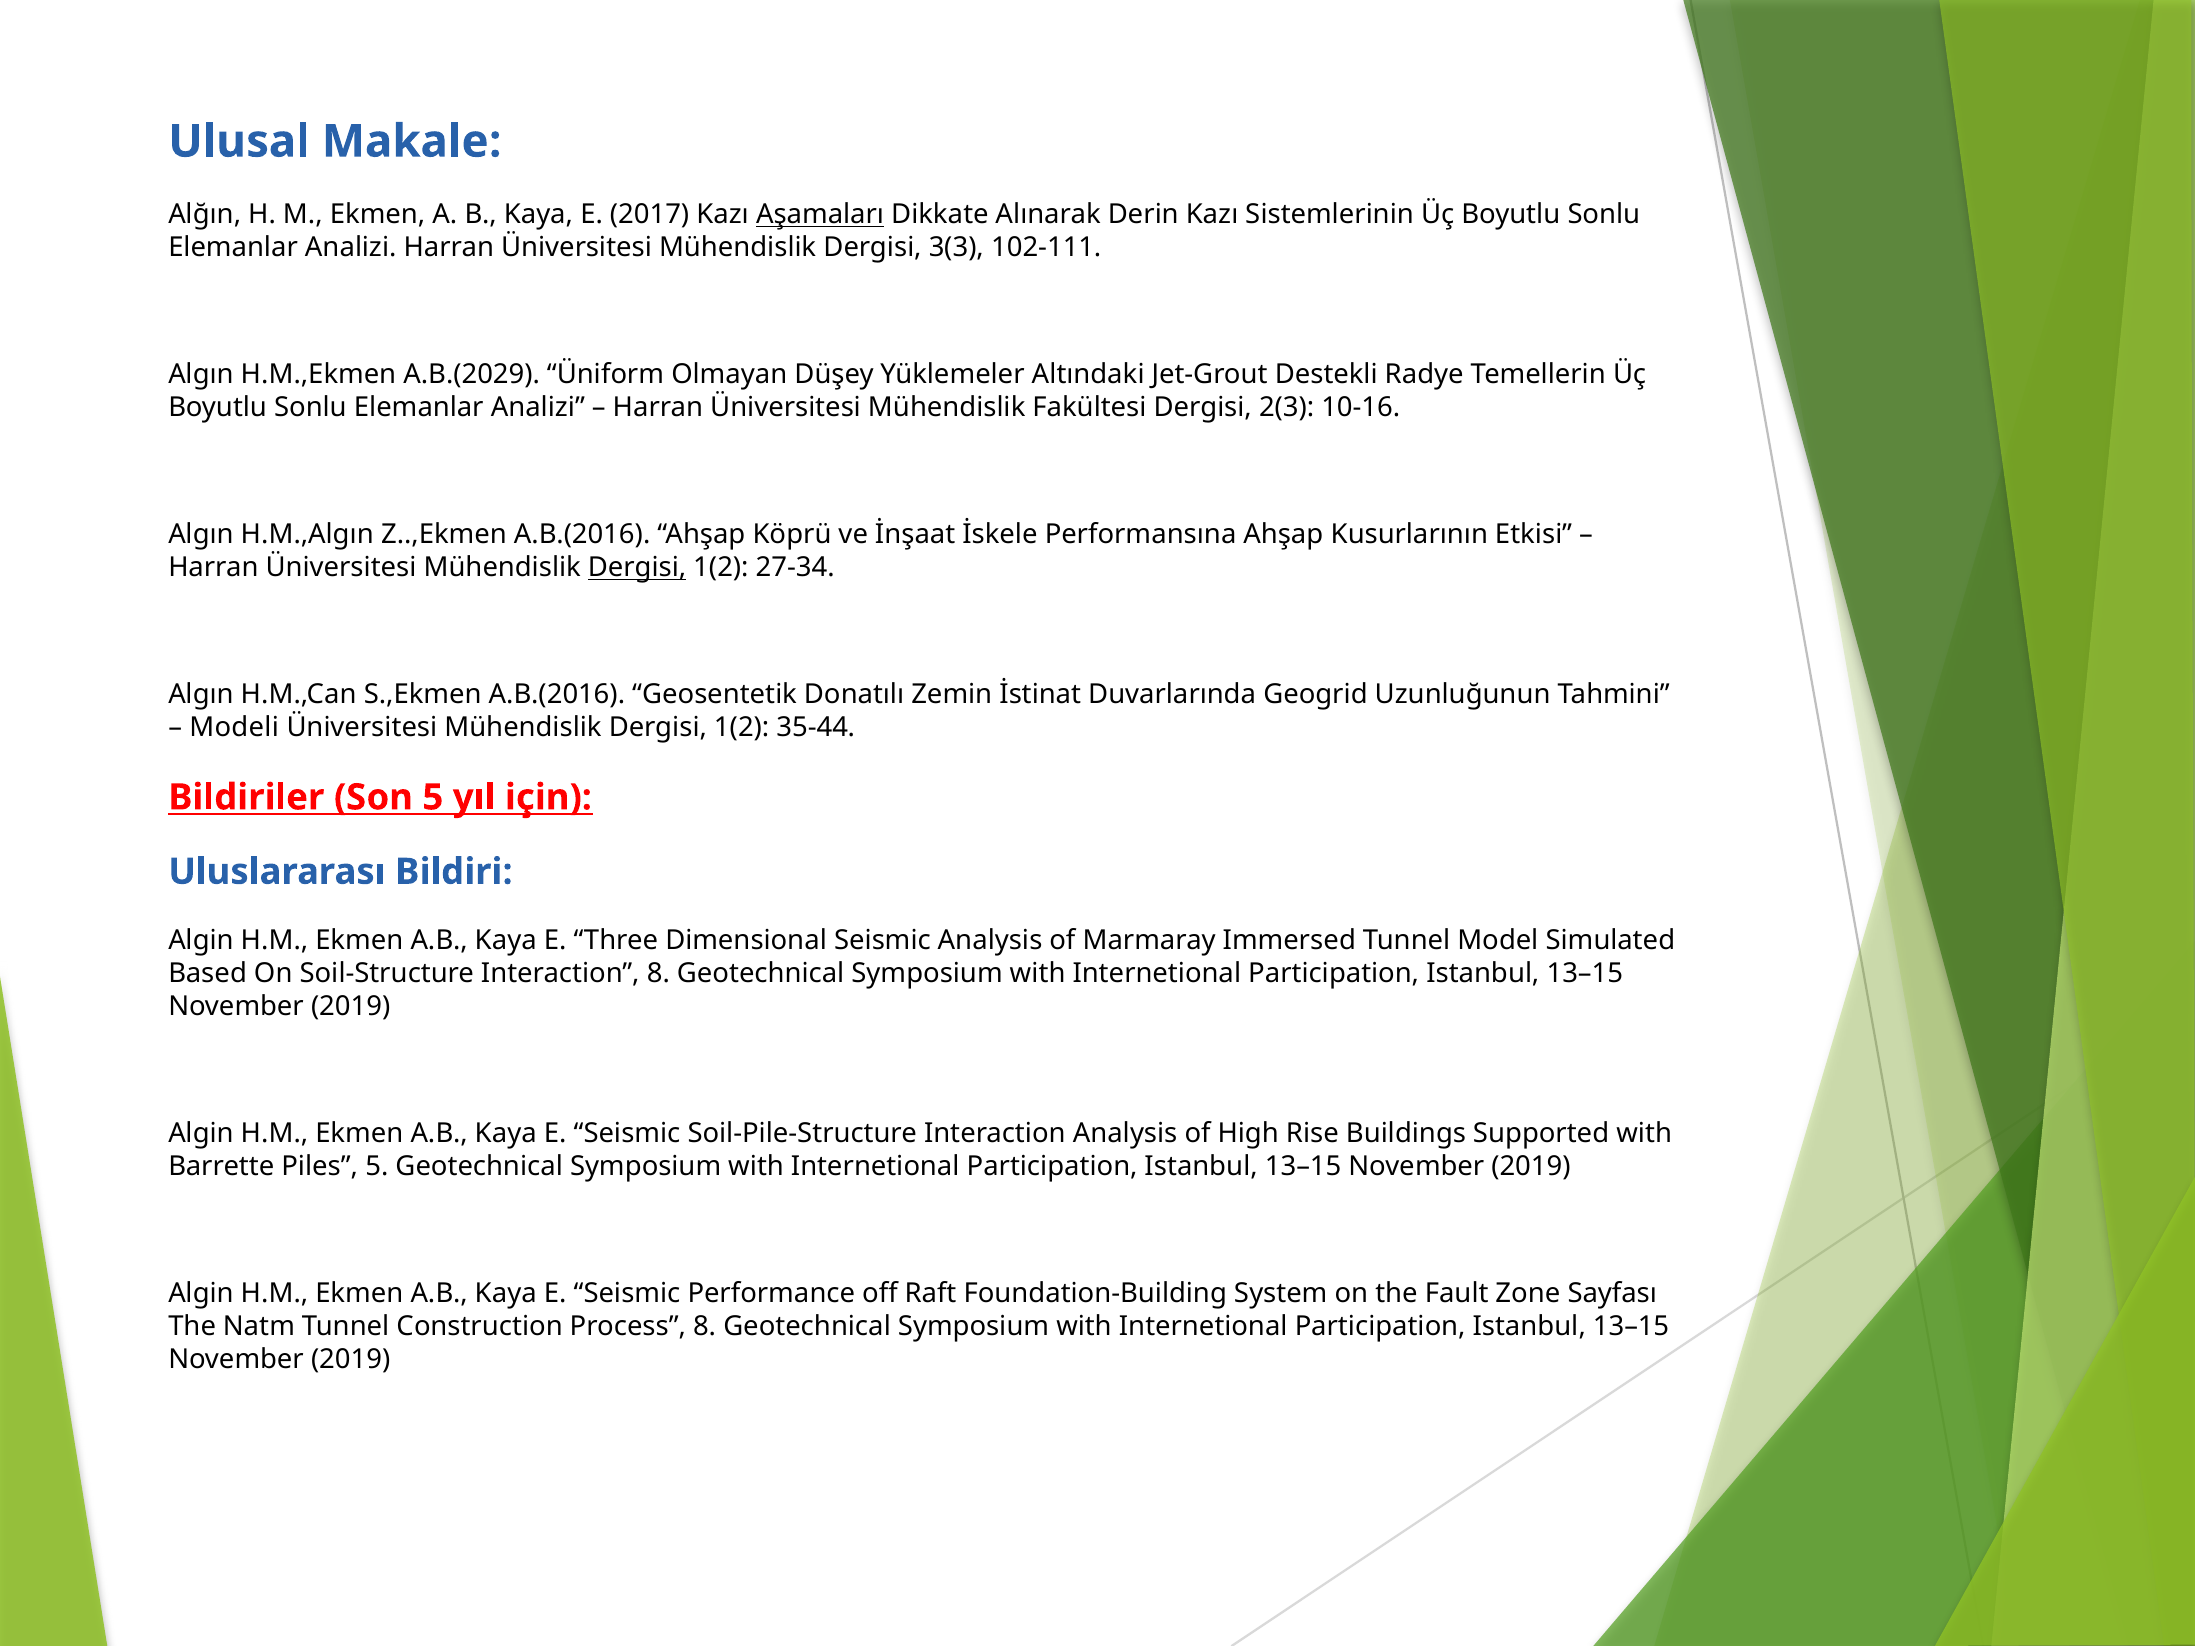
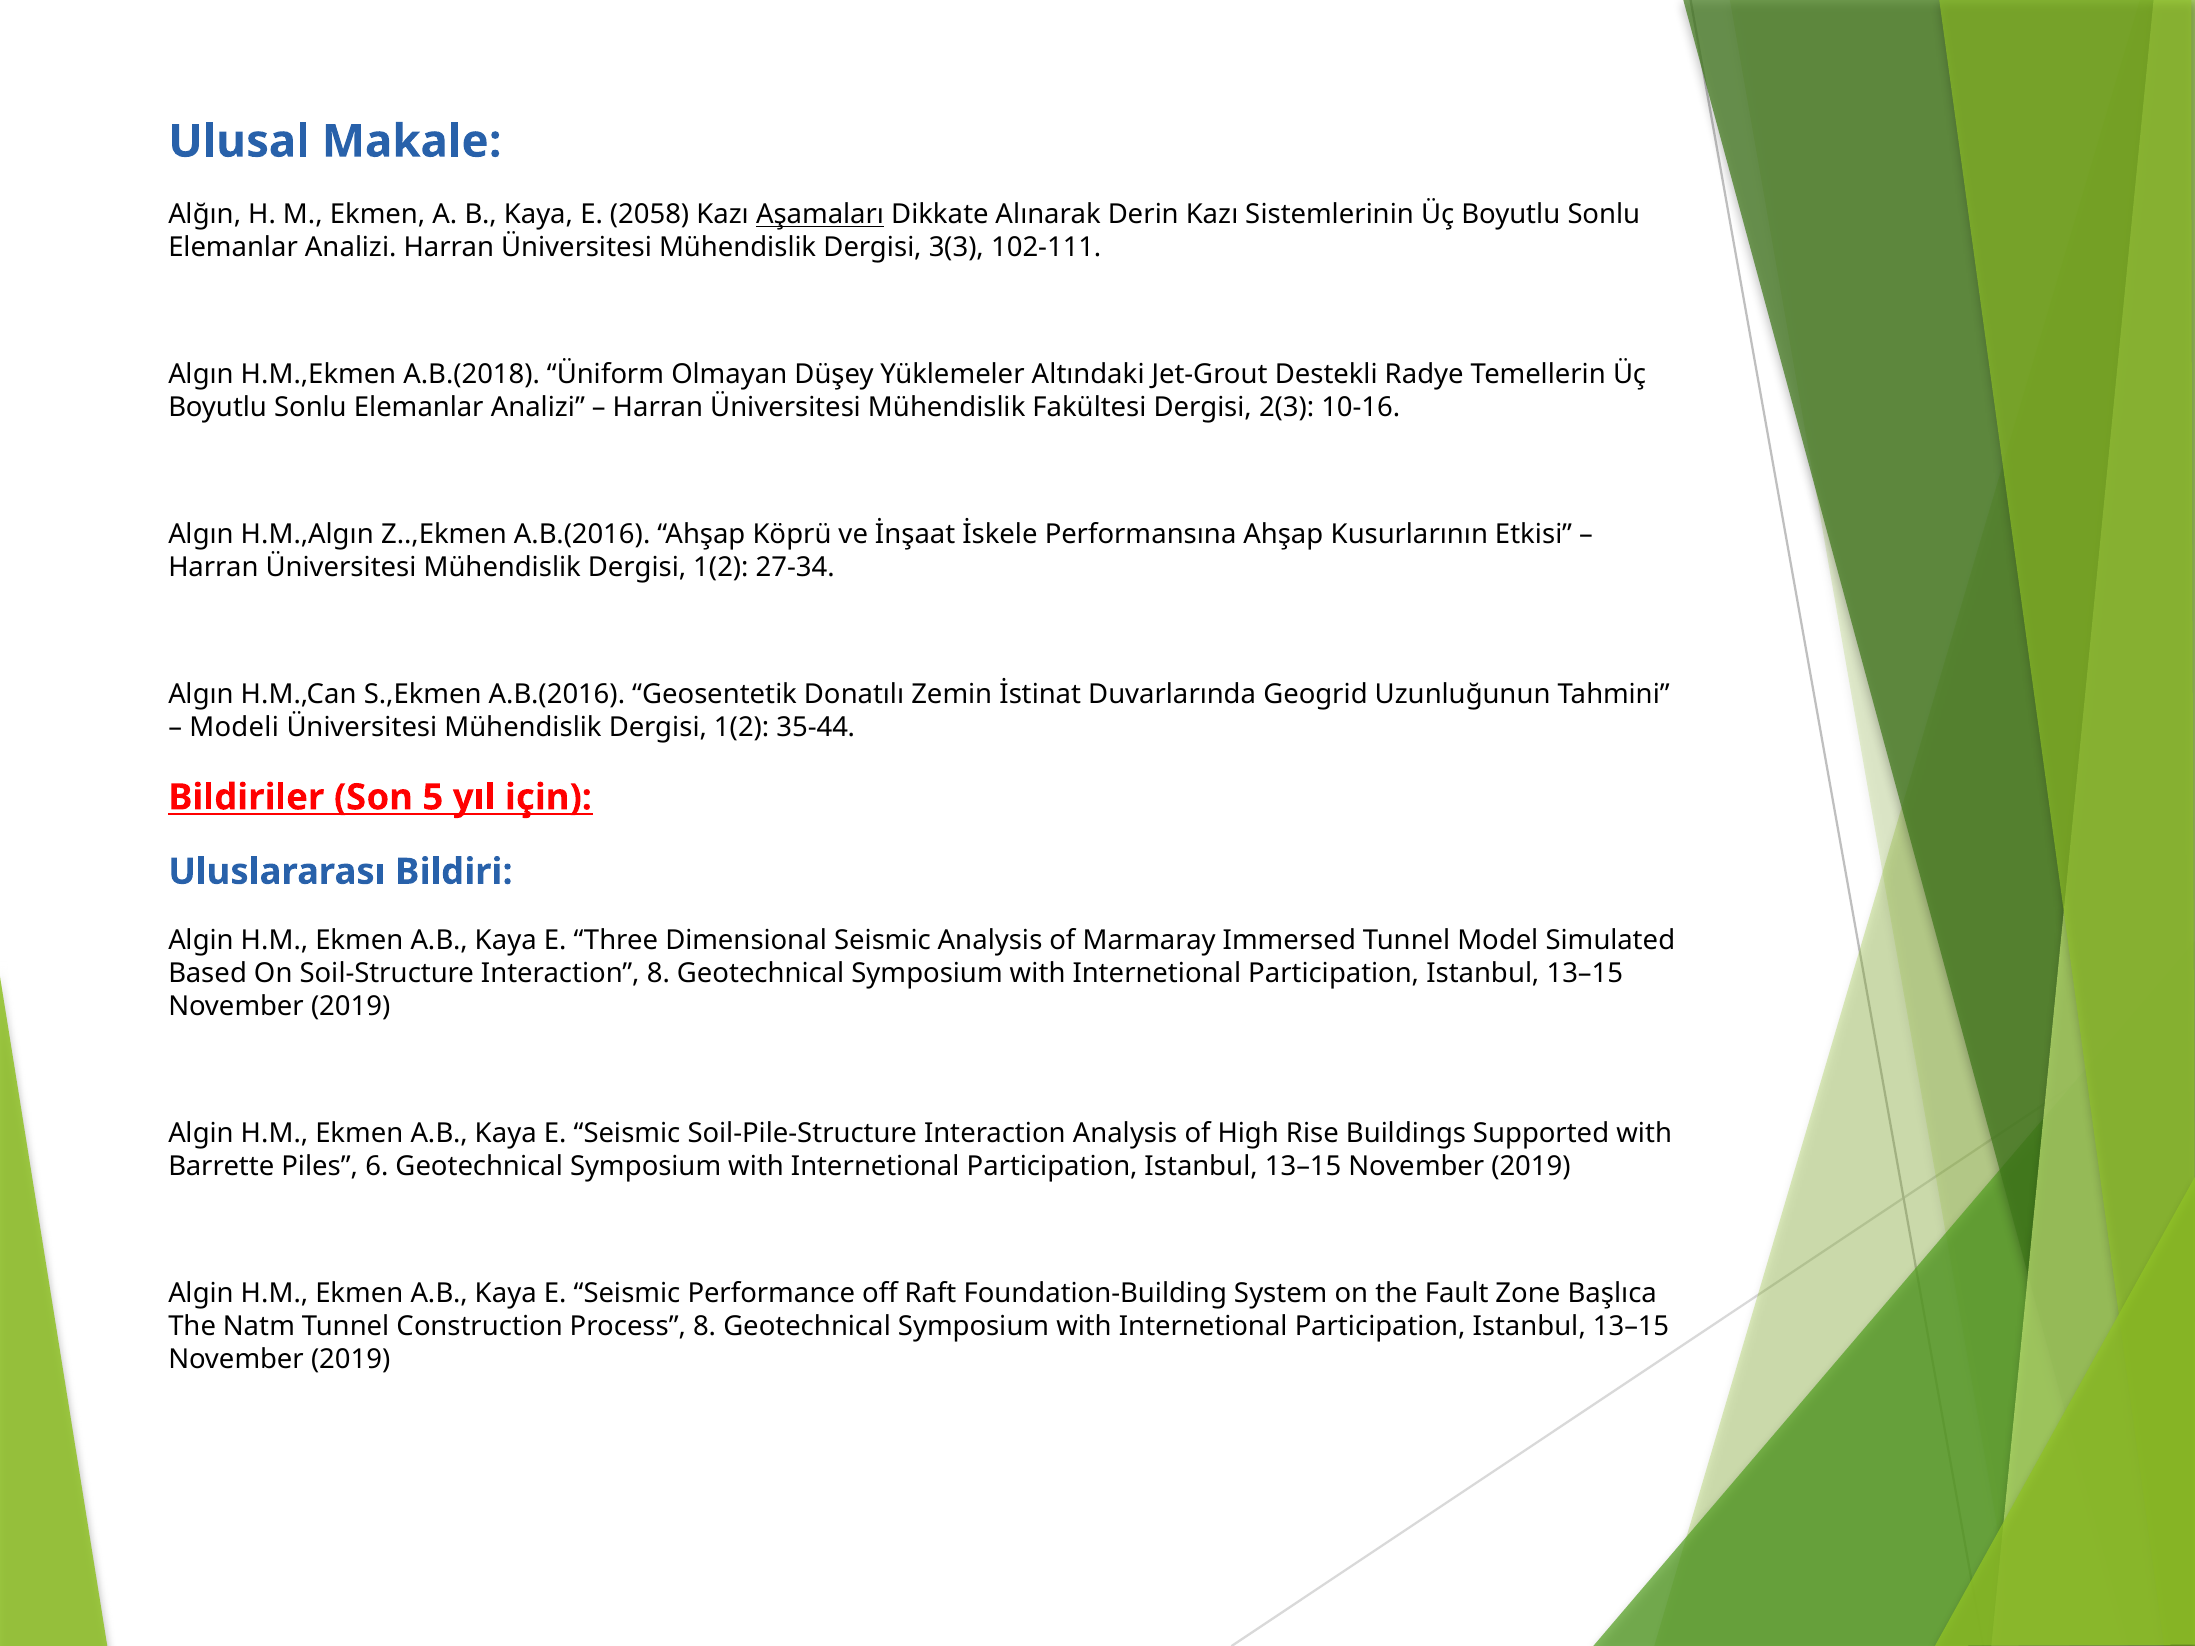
2017: 2017 -> 2058 (650, 215)
A.B.(2029: A.B.(2029 -> A.B.(2018 (472, 375)
Dergisi underline: present -> none (637, 568)
Piles 5: 5 -> 6 (377, 1166)
Sayfası: Sayfası -> Başlıca (1612, 1293)
